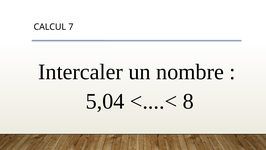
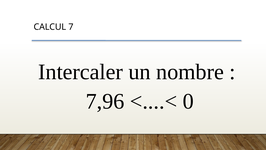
5,04: 5,04 -> 7,96 (105, 101)
8: 8 -> 0 (188, 101)
